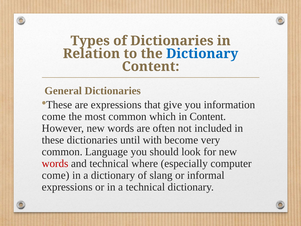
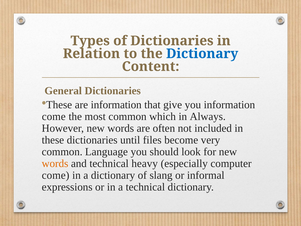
are expressions: expressions -> information (116, 105)
in Content: Content -> Always (208, 116)
with: with -> files (152, 140)
words colour: red -> orange (55, 163)
where: where -> heavy (145, 163)
